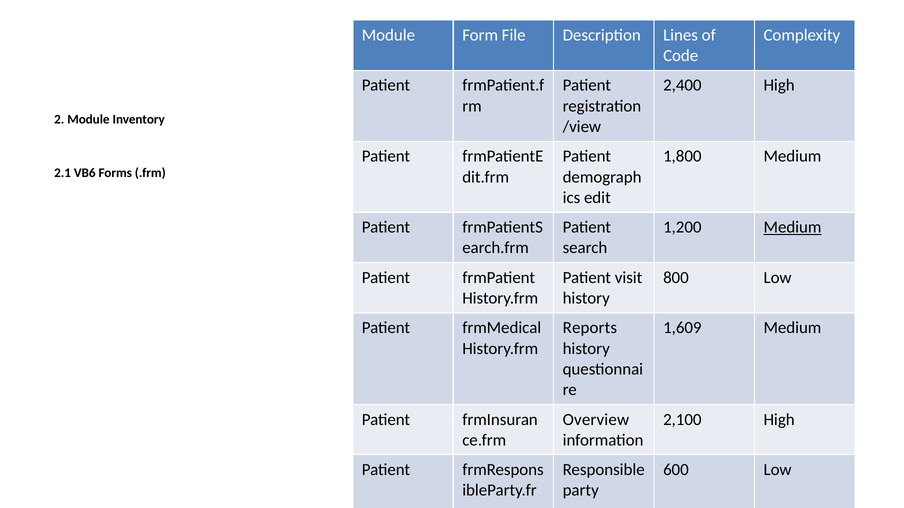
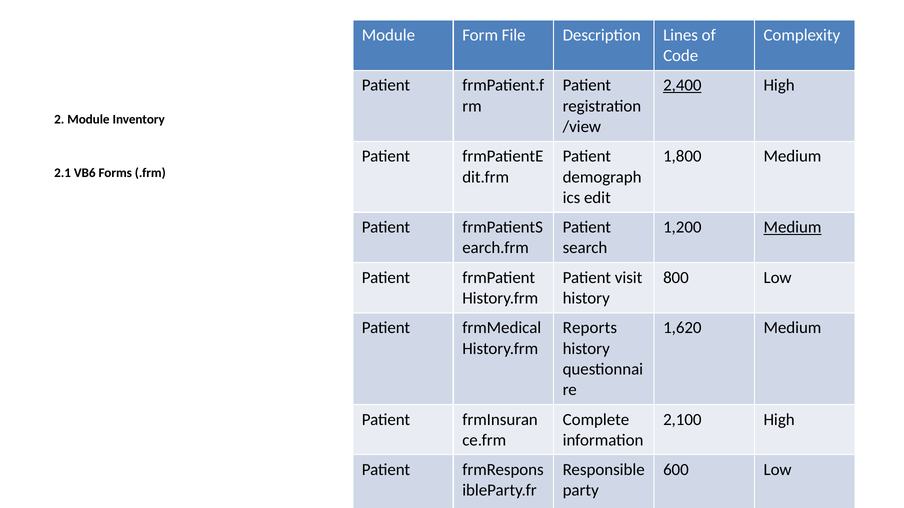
2,400 underline: none -> present (682, 85)
1,609: 1,609 -> 1,620 (682, 328)
Overview: Overview -> Complete (596, 420)
